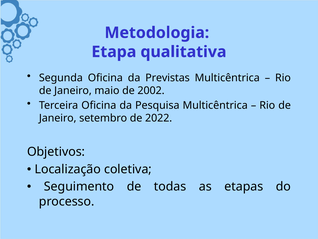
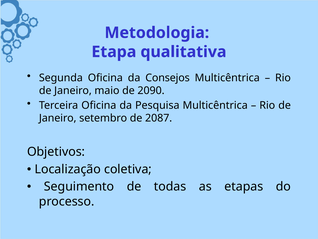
Previstas: Previstas -> Consejos (168, 78)
2002: 2002 -> 2090 (151, 90)
2022: 2022 -> 2087 (159, 118)
